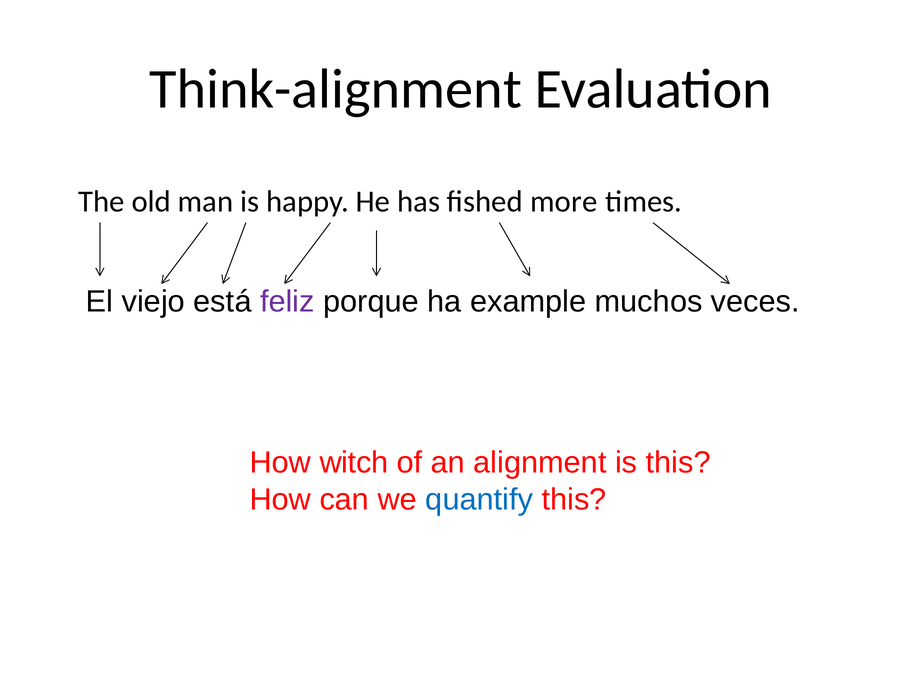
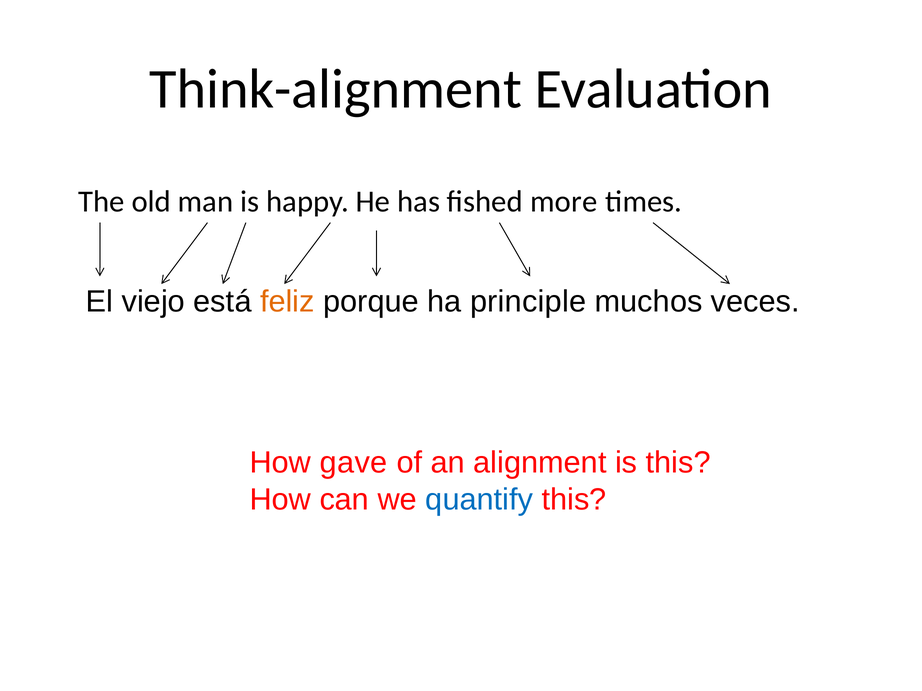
feliz colour: purple -> orange (287, 302)
example: example -> principle (528, 302)
witch: witch -> gave (354, 463)
